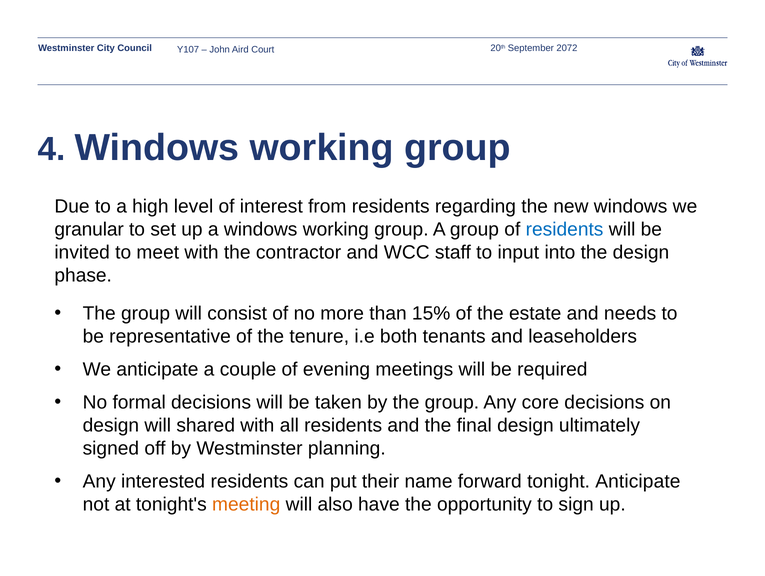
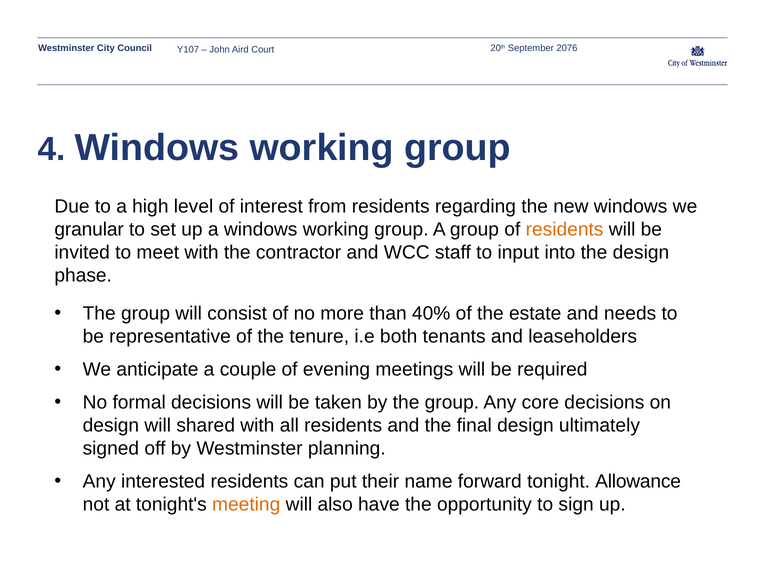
2072: 2072 -> 2076 (567, 48)
residents colour: blue -> orange (565, 230)
15%: 15% -> 40% (431, 314)
tonight Anticipate: Anticipate -> Allowance (638, 482)
